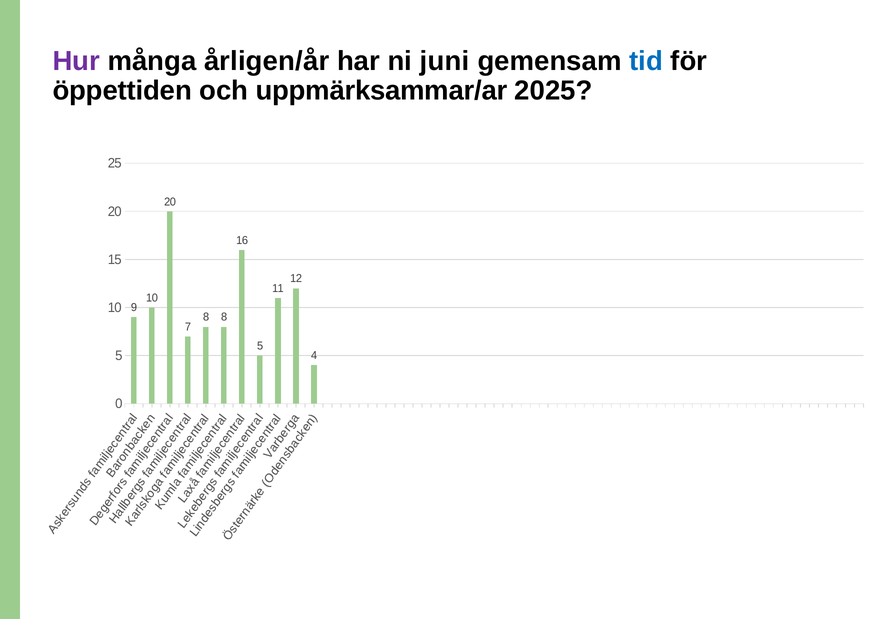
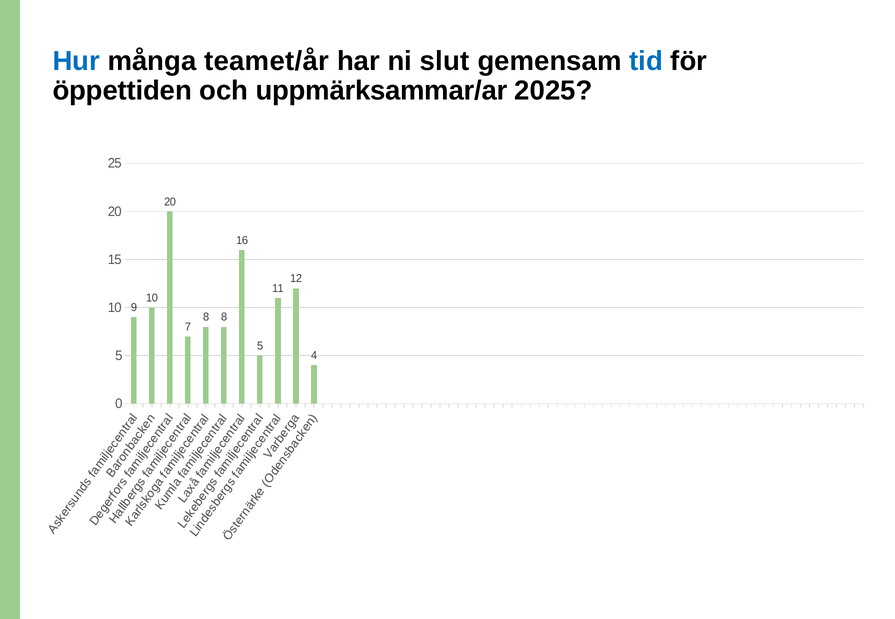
Hur colour: purple -> blue (76, 61)
årligen/år: årligen/år -> teamet/år (267, 61)
juni: juni -> slut (445, 61)
